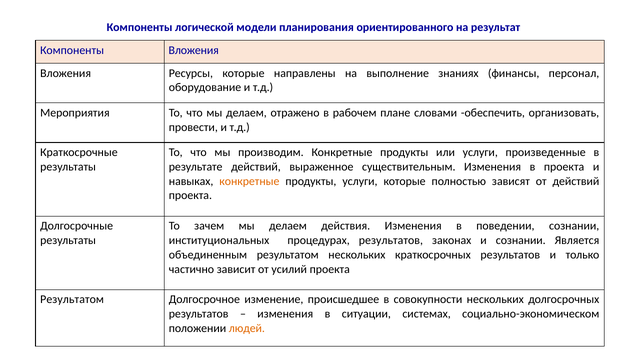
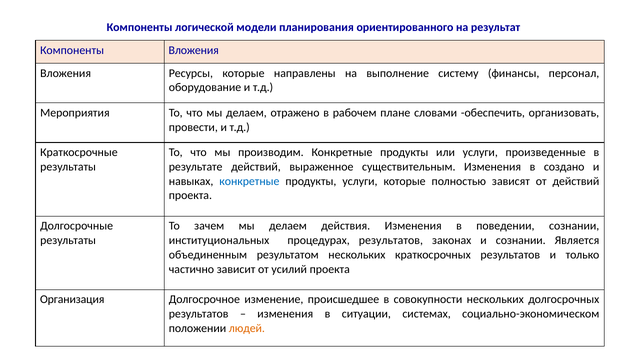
знаниях: знаниях -> систему (458, 73)
в проекта: проекта -> создано (564, 167)
конкретные colour: orange -> blue (249, 181)
Результатом: Результатом -> Организация (72, 299)
